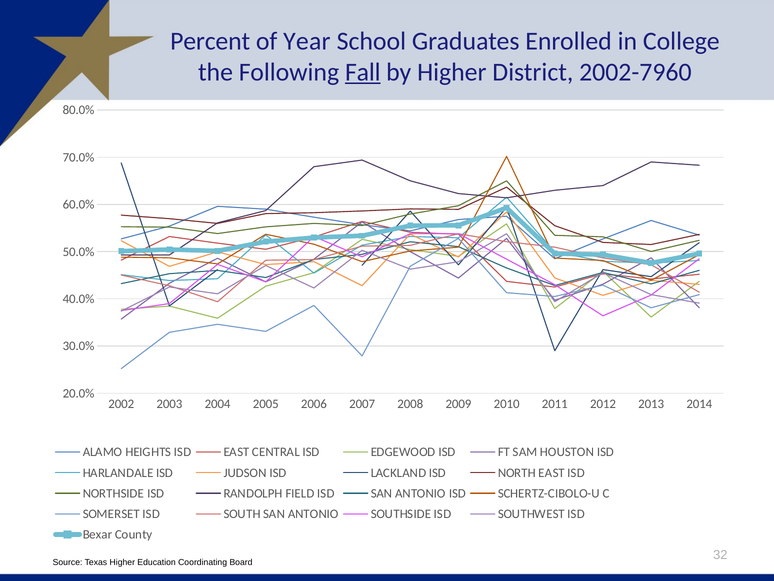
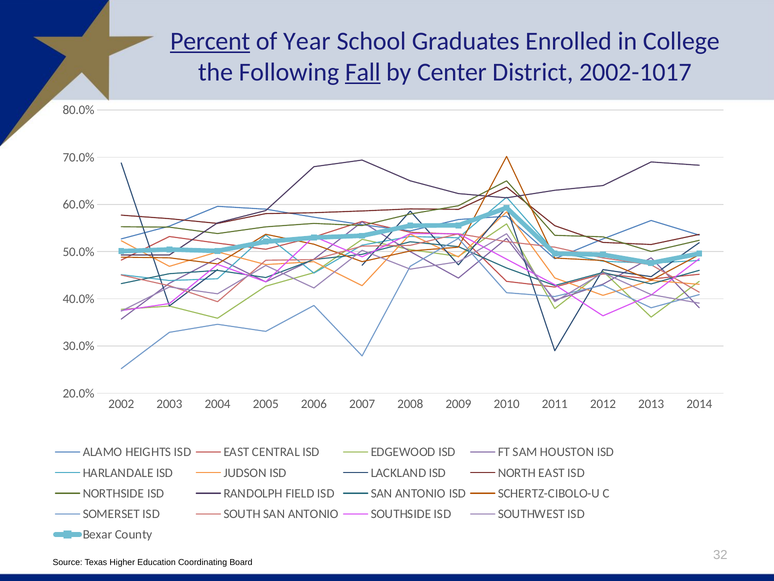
Percent underline: none -> present (210, 41)
by Higher: Higher -> Center (452, 72)
2002-7960: 2002-7960 -> 2002-1017 (635, 72)
